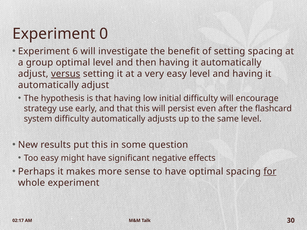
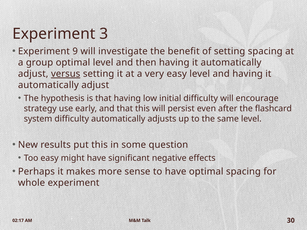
0: 0 -> 3 (104, 34)
6: 6 -> 9 (75, 51)
for underline: present -> none (270, 172)
